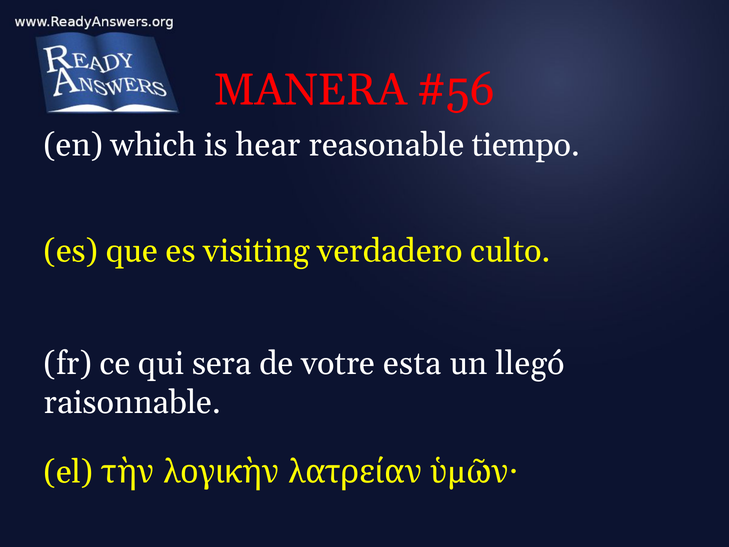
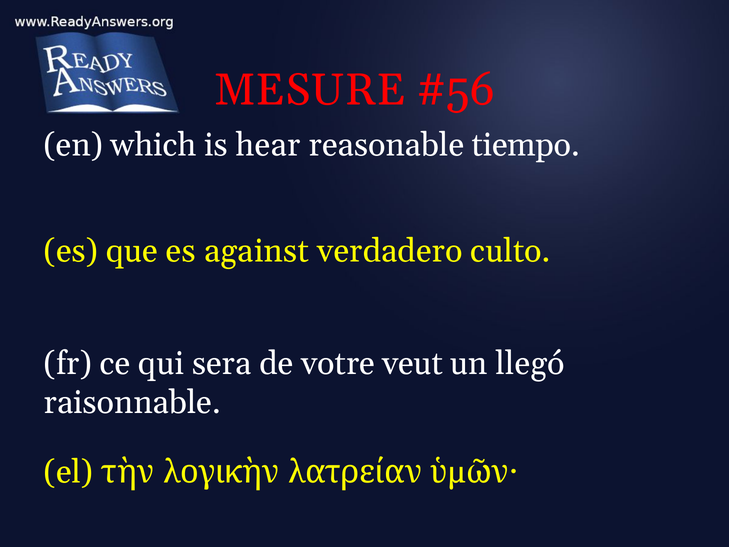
MANERA: MANERA -> MESURE (310, 90)
visiting: visiting -> against (256, 251)
esta: esta -> veut (413, 363)
